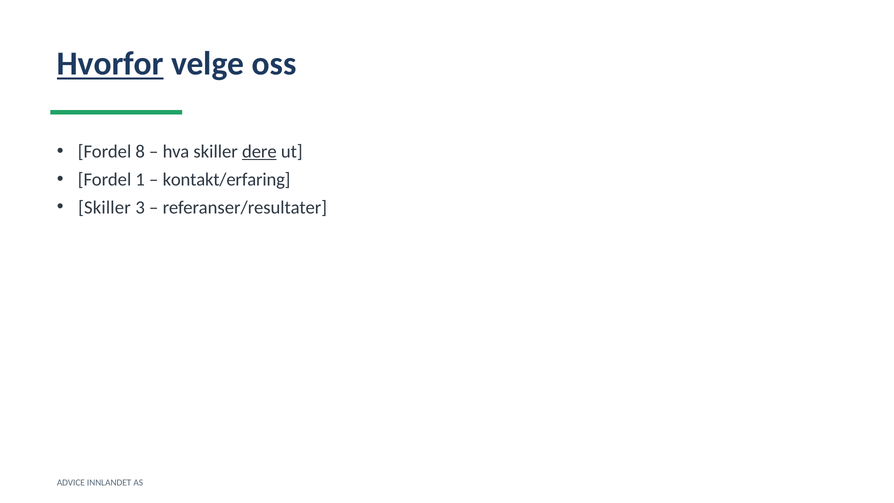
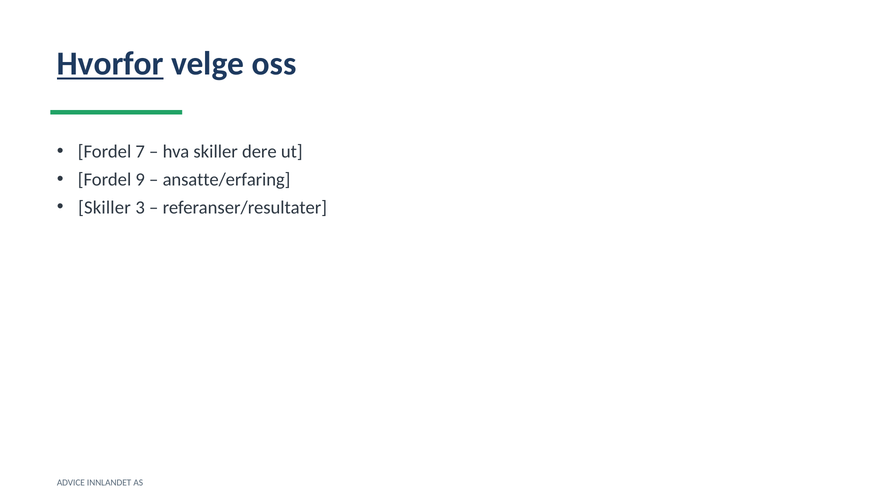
8: 8 -> 7 (140, 151)
dere underline: present -> none (259, 151)
1: 1 -> 9 (140, 179)
kontakt/erfaring: kontakt/erfaring -> ansatte/erfaring (226, 179)
